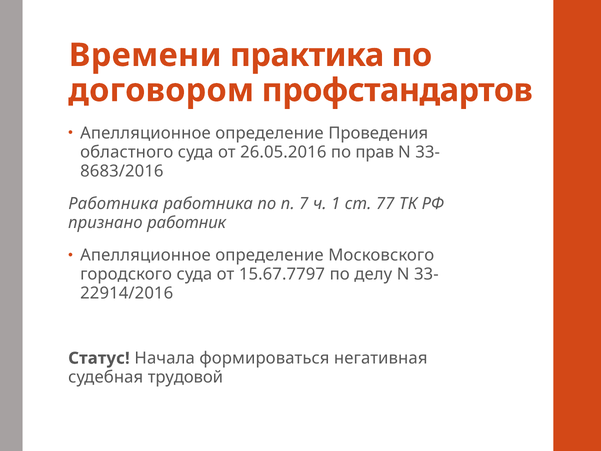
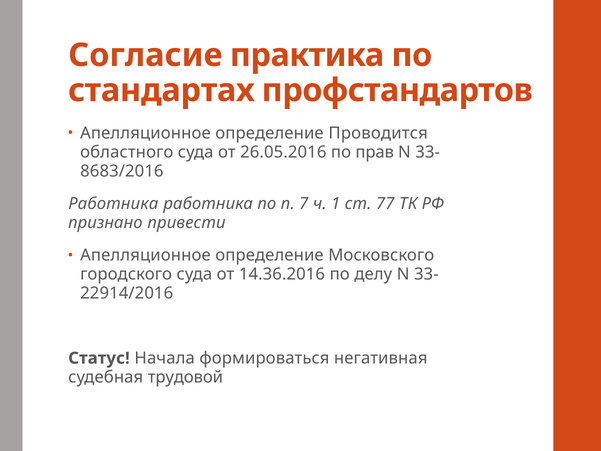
Времени: Времени -> Согласие (145, 55)
договором: договором -> стандартах (161, 90)
Проведения: Проведения -> Проводится (378, 133)
работник: работник -> привести (187, 223)
15.67.7797: 15.67.7797 -> 14.36.2016 (282, 274)
